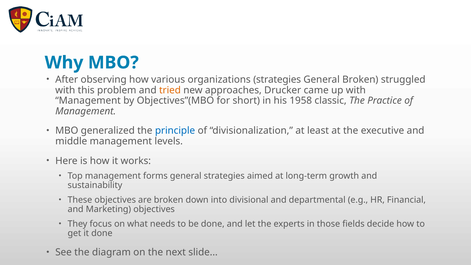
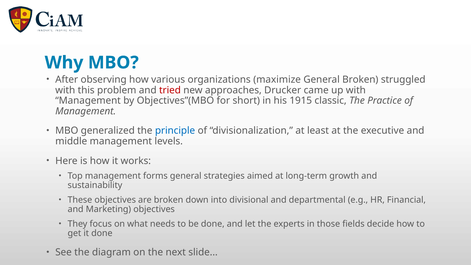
organizations strategies: strategies -> maximize (277, 80)
tried colour: orange -> red (170, 90)
1958: 1958 -> 1915 (301, 101)
